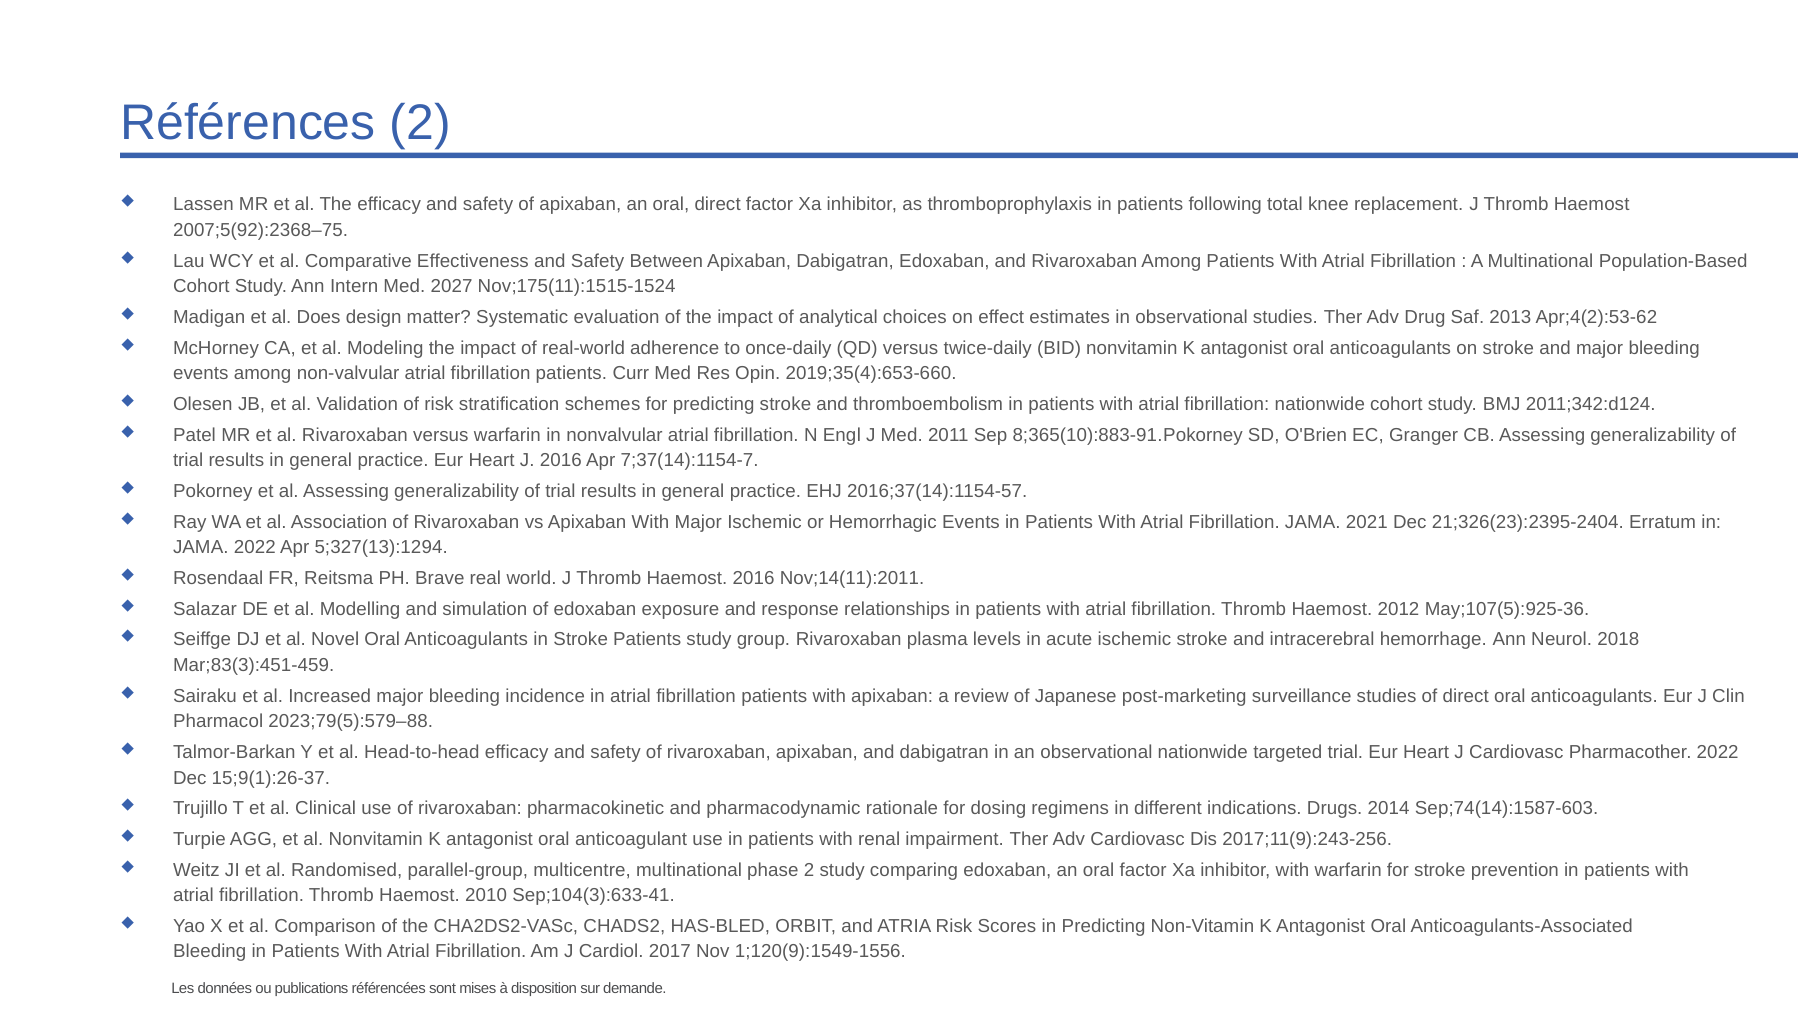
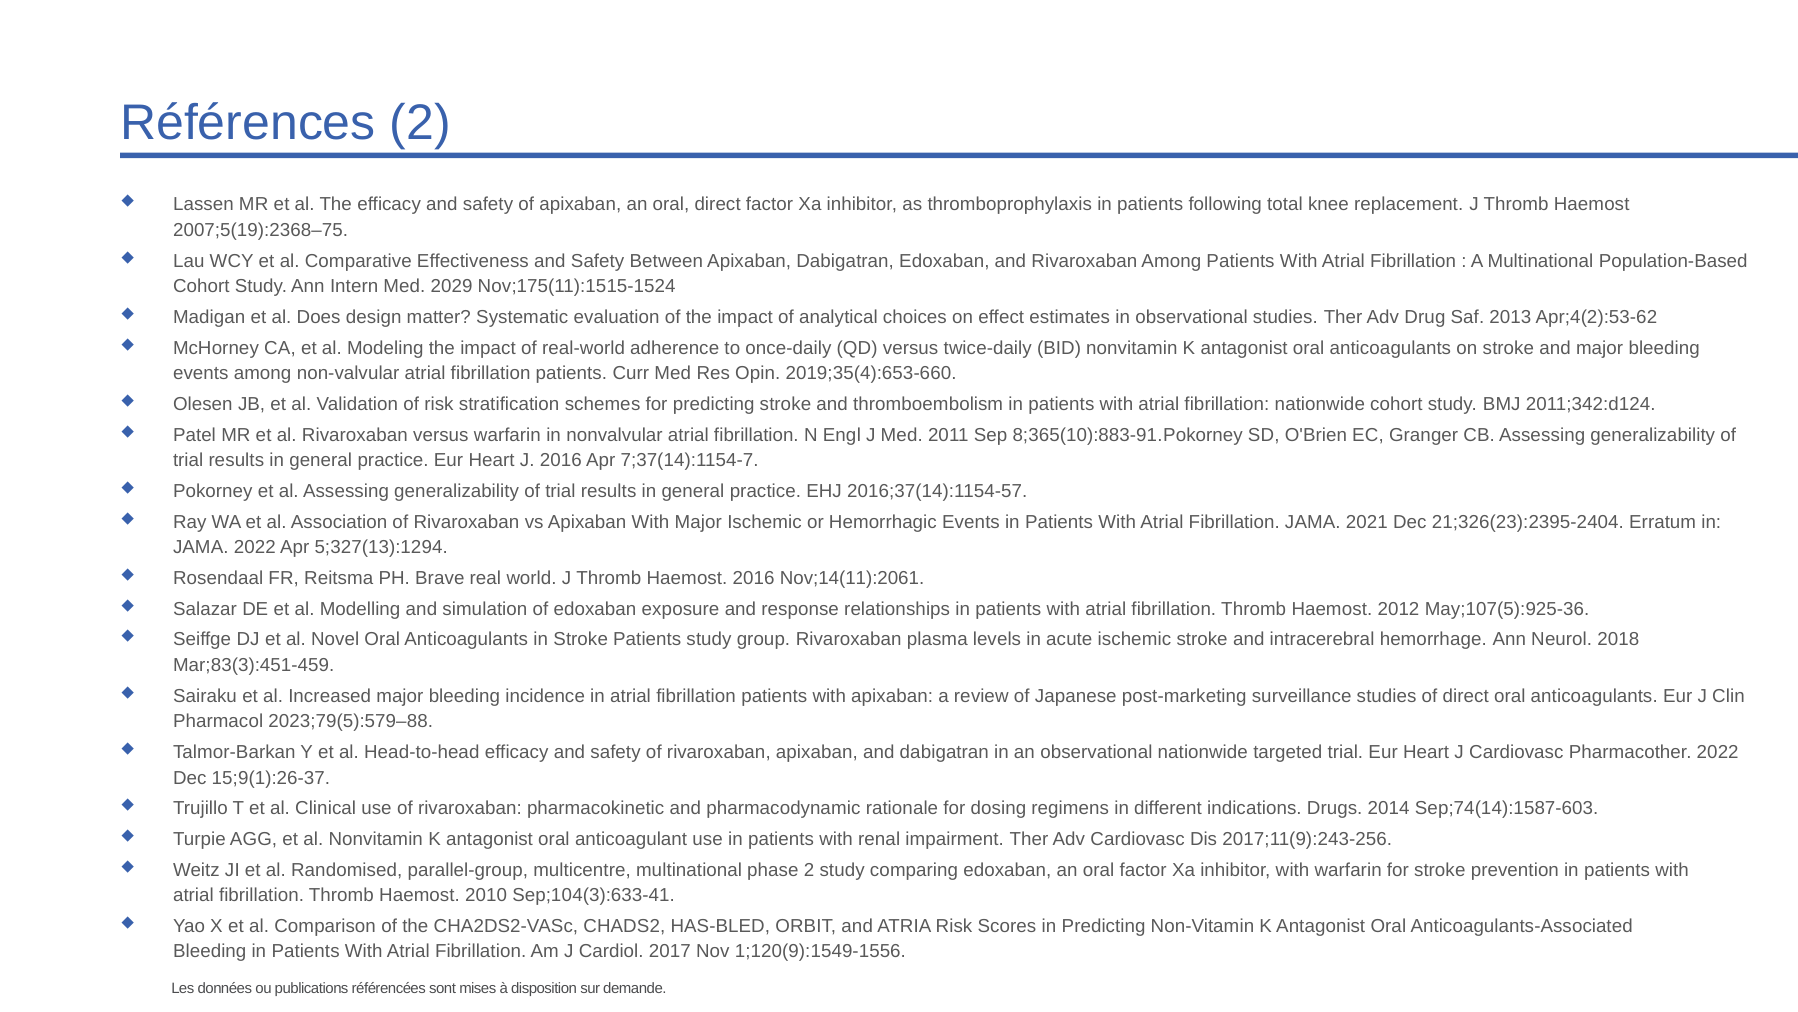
2007;5(92):2368–75: 2007;5(92):2368–75 -> 2007;5(19):2368–75 (261, 230)
2027: 2027 -> 2029 (452, 286)
Nov;14(11):2011: Nov;14(11):2011 -> Nov;14(11):2061 (852, 578)
